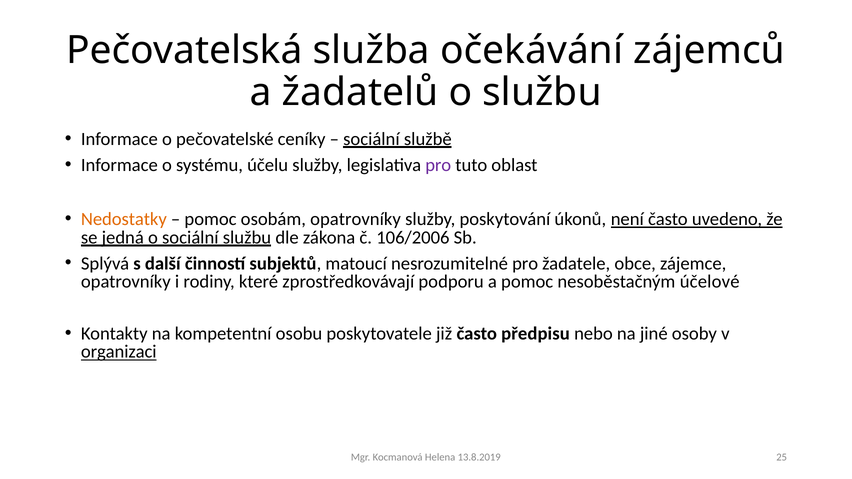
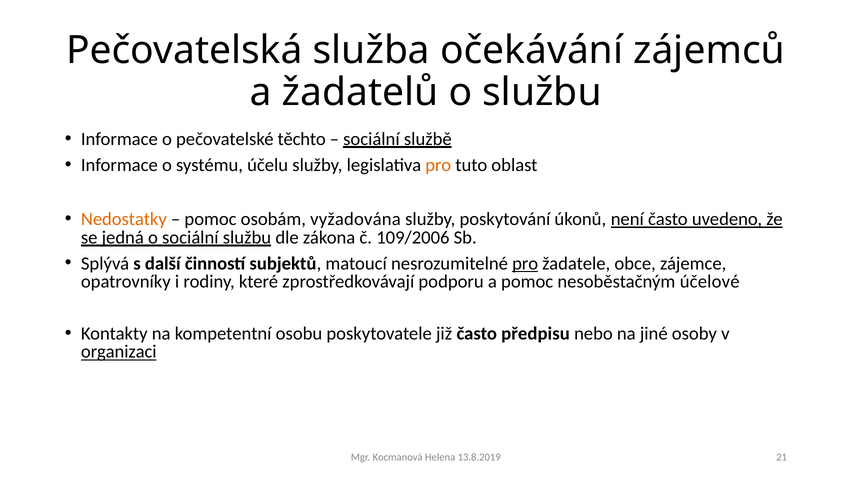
ceníky: ceníky -> těchto (302, 139)
pro colour: purple -> orange (438, 165)
osobám opatrovníky: opatrovníky -> vyžadována (355, 219)
106/2006: 106/2006 -> 109/2006 (413, 237)
pro underline: none -> present (525, 264)
25: 25 -> 21 (782, 458)
